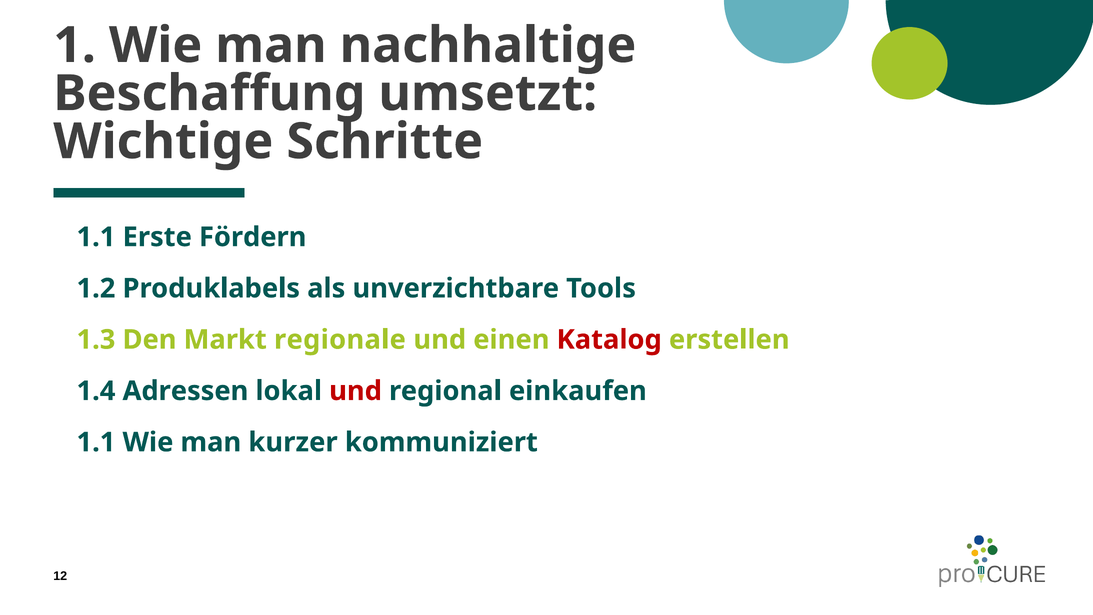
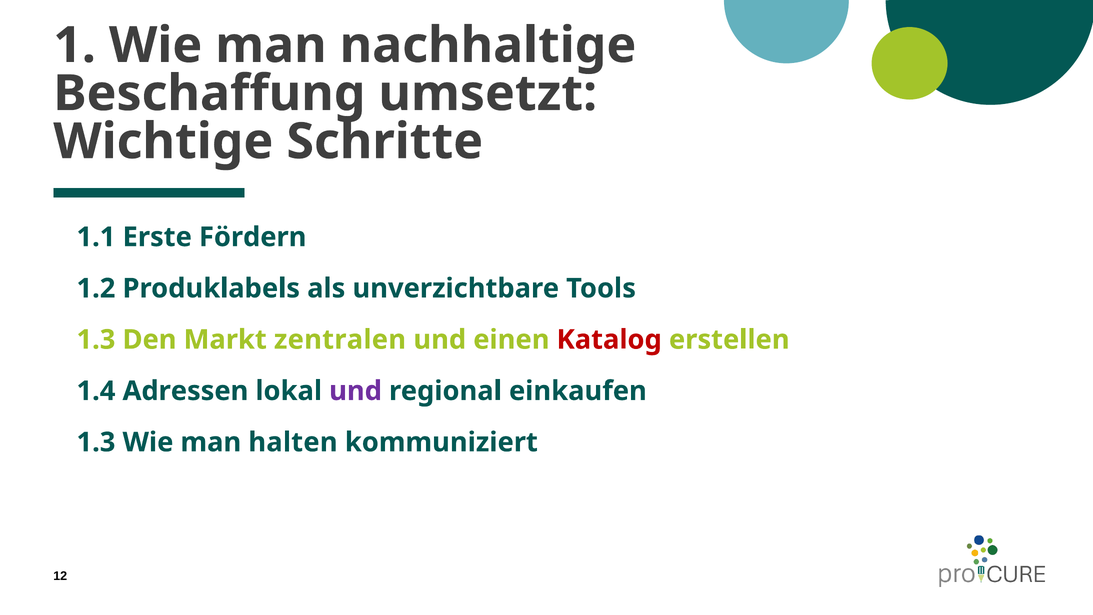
regionale: regionale -> zentralen (340, 340)
und colour: red -> purple (356, 391)
1.1: 1.1 -> 1.3 (96, 442)
kurzer: kurzer -> halten (293, 442)
